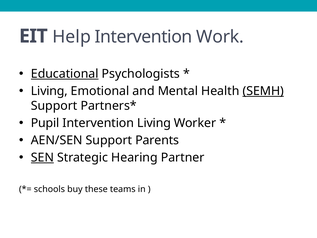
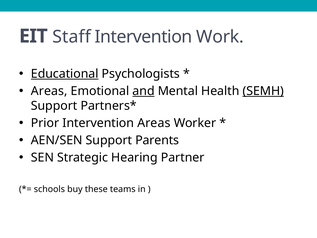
Help: Help -> Staff (72, 37)
Living: Living -> Areas (49, 91)
and underline: none -> present (144, 91)
Pupil: Pupil -> Prior (45, 123)
Intervention Living: Living -> Areas (154, 123)
SEN underline: present -> none (42, 157)
